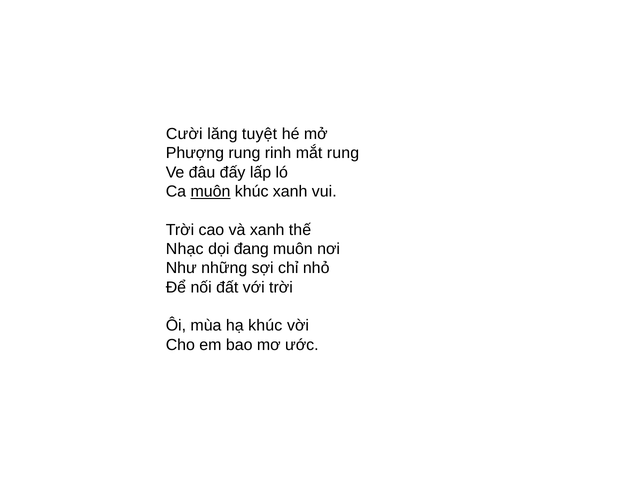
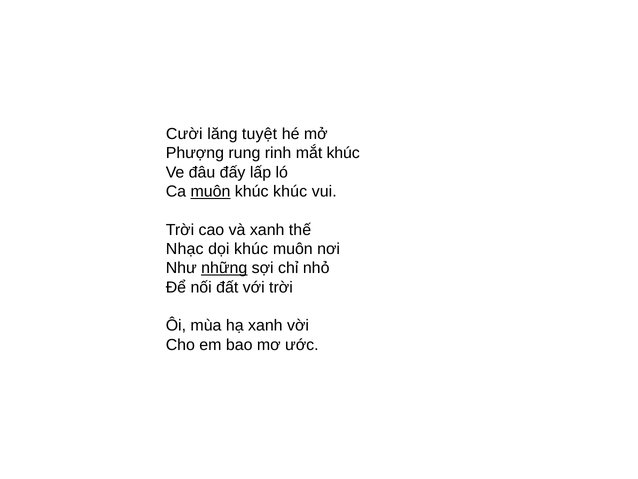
mắt rung: rung -> khúc (343, 153)
khúc xanh: xanh -> khúc (290, 191)
dọi đang: đang -> khúc (251, 249)
những underline: none -> present (224, 268)
hạ khúc: khúc -> xanh (265, 325)
